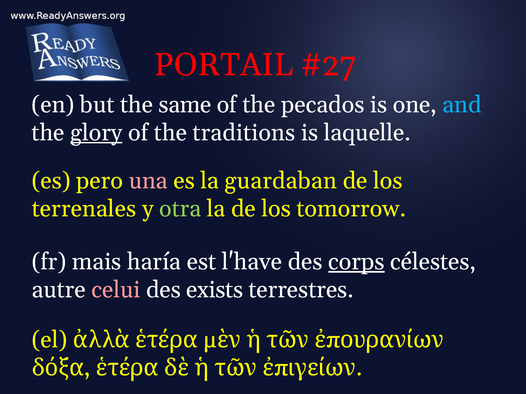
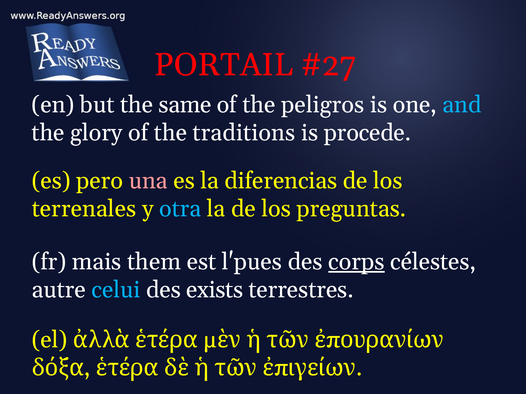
pecados: pecados -> peligros (323, 105)
glory underline: present -> none (96, 133)
laquelle: laquelle -> procede (367, 133)
guardaban: guardaban -> diferencias (281, 181)
otra colour: light green -> light blue (180, 209)
tomorrow: tomorrow -> preguntas (351, 209)
haría: haría -> them (154, 262)
l'have: l'have -> l'pues (252, 262)
celui colour: pink -> light blue (116, 290)
